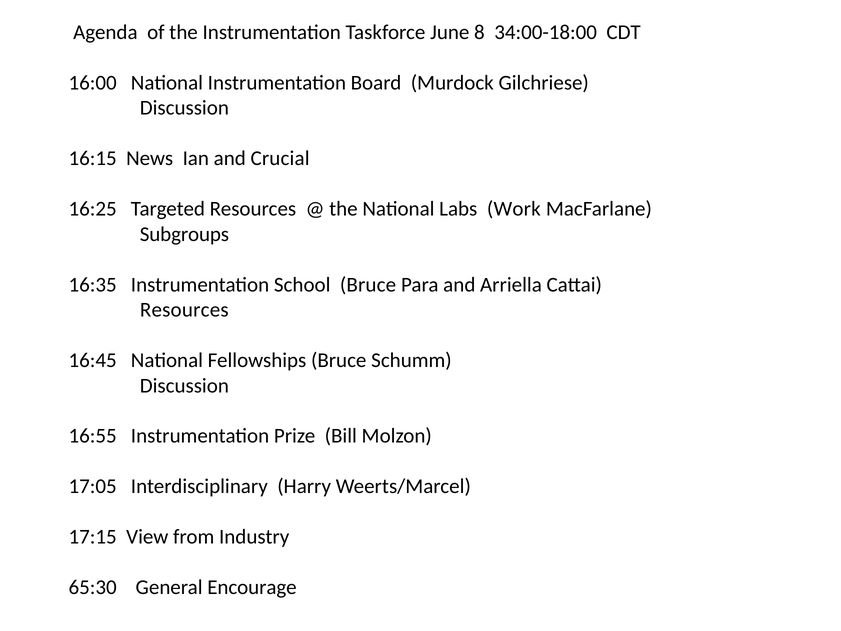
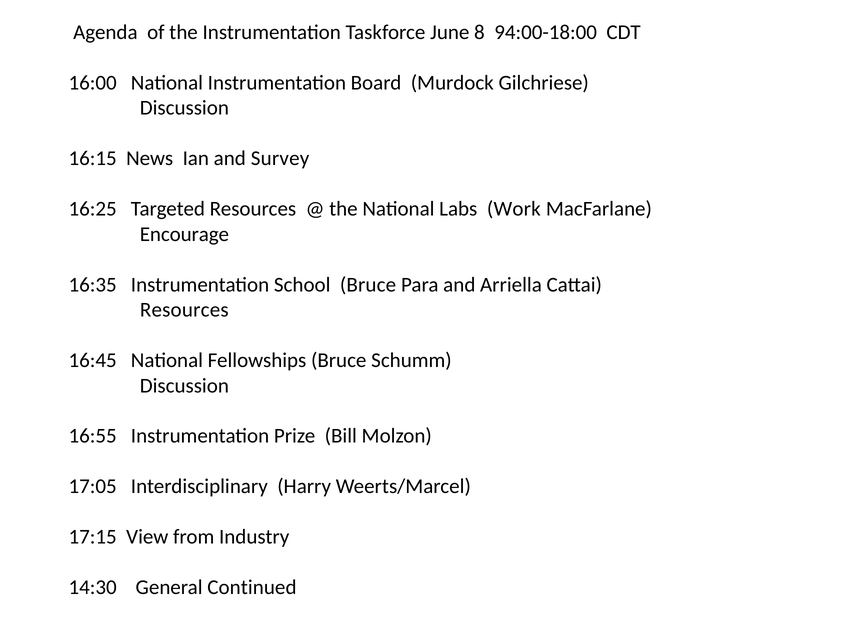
34:00-18:00: 34:00-18:00 -> 94:00-18:00 (546, 32)
Crucial: Crucial -> Survey (280, 158)
Subgroups: Subgroups -> Encourage (184, 234)
65:30: 65:30 -> 14:30 (93, 587)
Encourage: Encourage -> Continued (252, 587)
